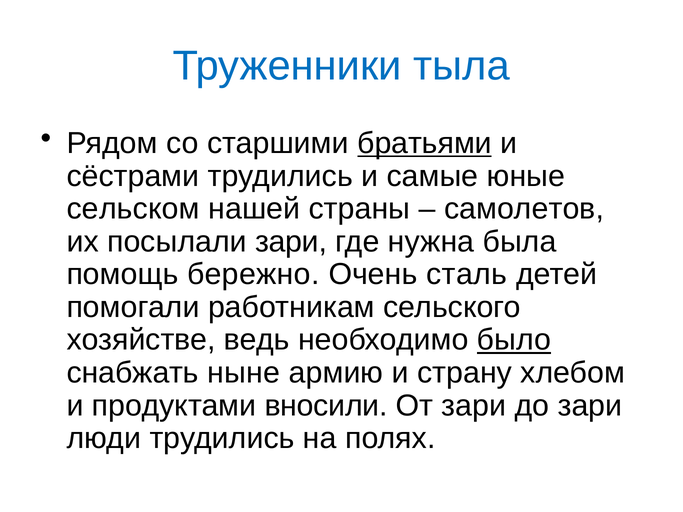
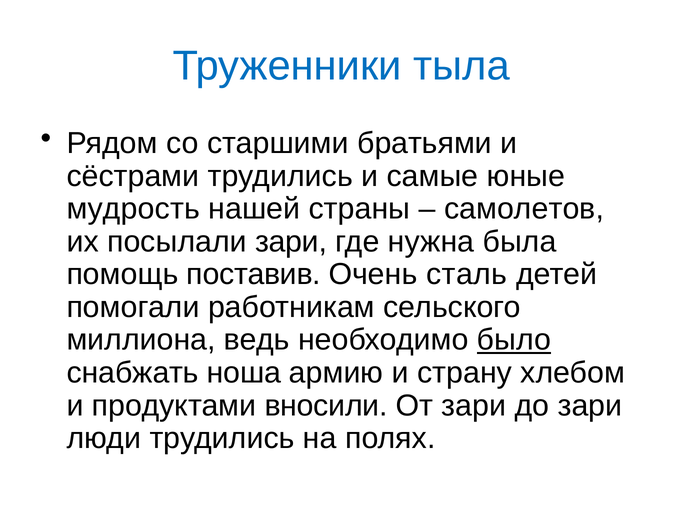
братьями underline: present -> none (425, 143)
сельском: сельском -> мудрость (133, 209)
бережно: бережно -> поставив (254, 275)
хозяйстве: хозяйстве -> миллиона (141, 340)
ныне: ныне -> ноша (244, 373)
